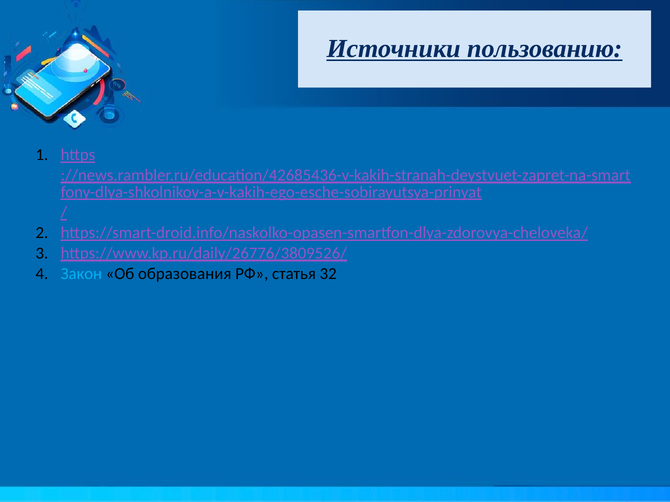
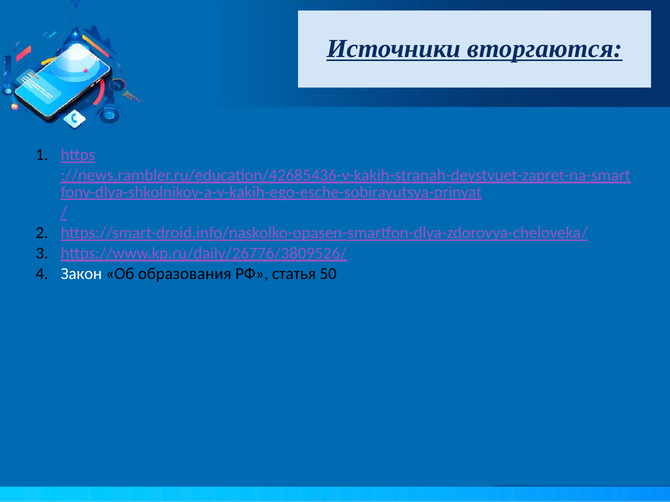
пользованию: пользованию -> вторгаются (545, 49)
Закон colour: light blue -> white (81, 274)
32: 32 -> 50 (328, 274)
